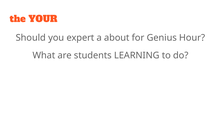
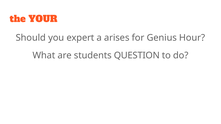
about: about -> arises (117, 38)
LEARNING: LEARNING -> QUESTION (137, 55)
